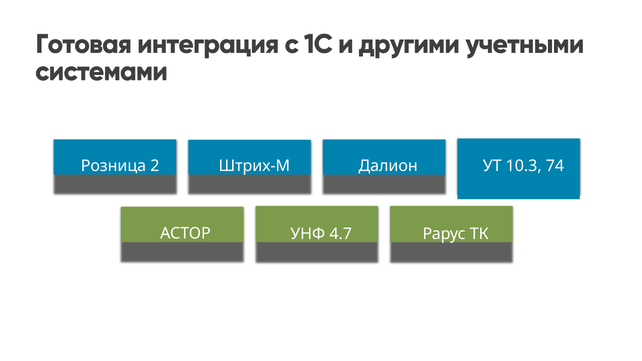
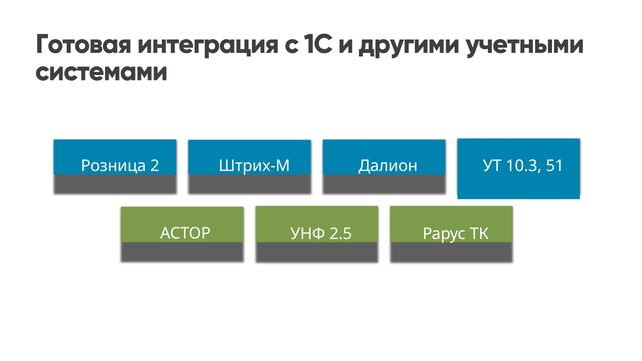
74: 74 -> 51 (555, 166)
4.7: 4.7 -> 2.5 (341, 234)
